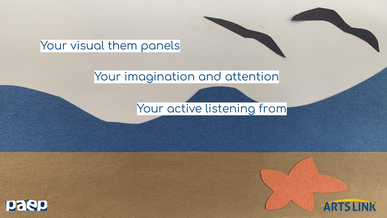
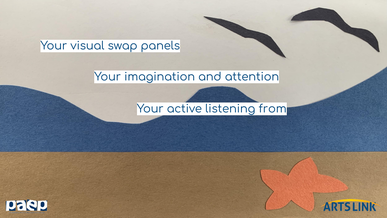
them: them -> swap (123, 46)
